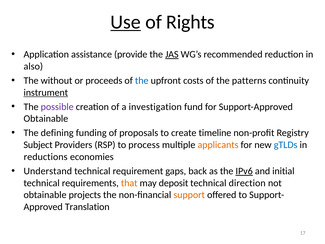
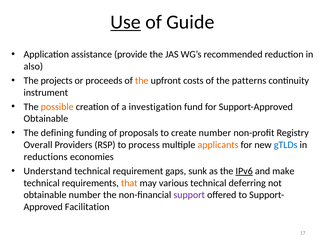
Rights: Rights -> Guide (190, 22)
JAS underline: present -> none (172, 54)
without: without -> projects (57, 80)
the colour: blue -> orange (142, 80)
instrument underline: present -> none (46, 92)
possible colour: purple -> orange (57, 107)
create timeline: timeline -> number (215, 133)
Subject: Subject -> Overall (38, 145)
back: back -> sunk (198, 171)
initial: initial -> make (283, 171)
deposit: deposit -> various (173, 183)
direction: direction -> deferring (247, 183)
obtainable projects: projects -> number (85, 195)
support colour: orange -> purple (189, 195)
Translation: Translation -> Facilitation (87, 207)
